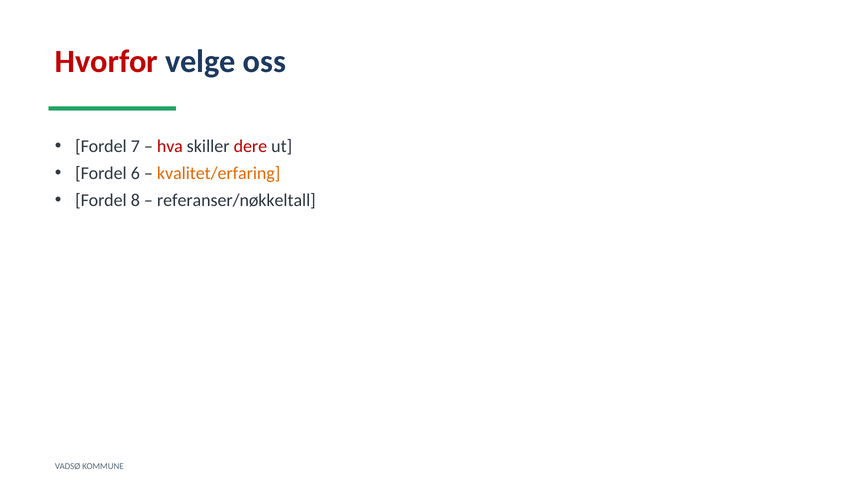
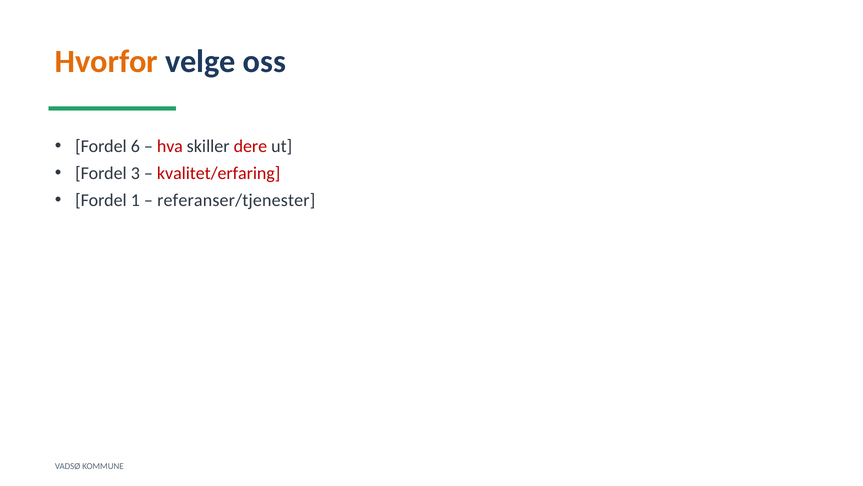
Hvorfor colour: red -> orange (106, 62)
7: 7 -> 6 (135, 146)
6: 6 -> 3 (135, 173)
kvalitet/erfaring colour: orange -> red (219, 173)
8: 8 -> 1 (135, 200)
referanser/nøkkeltall: referanser/nøkkeltall -> referanser/tjenester (236, 200)
